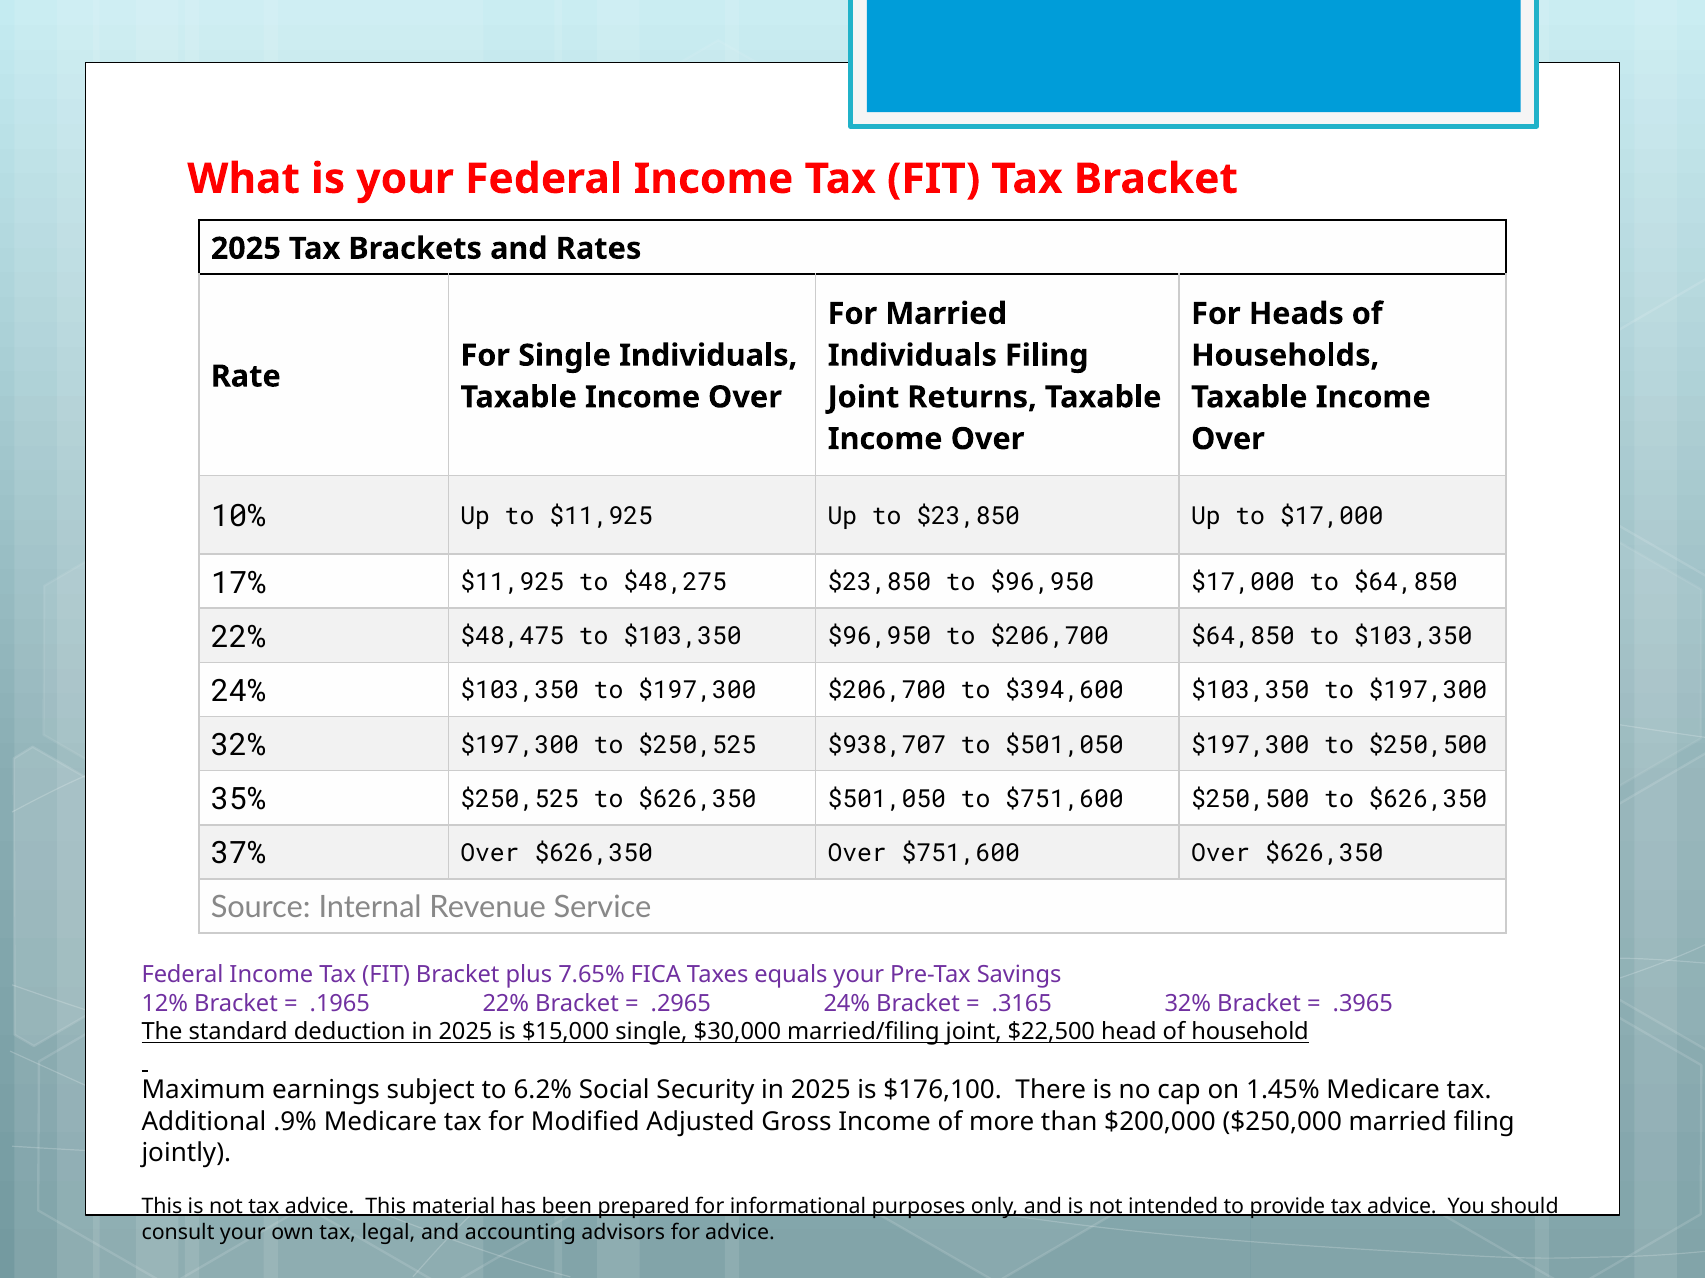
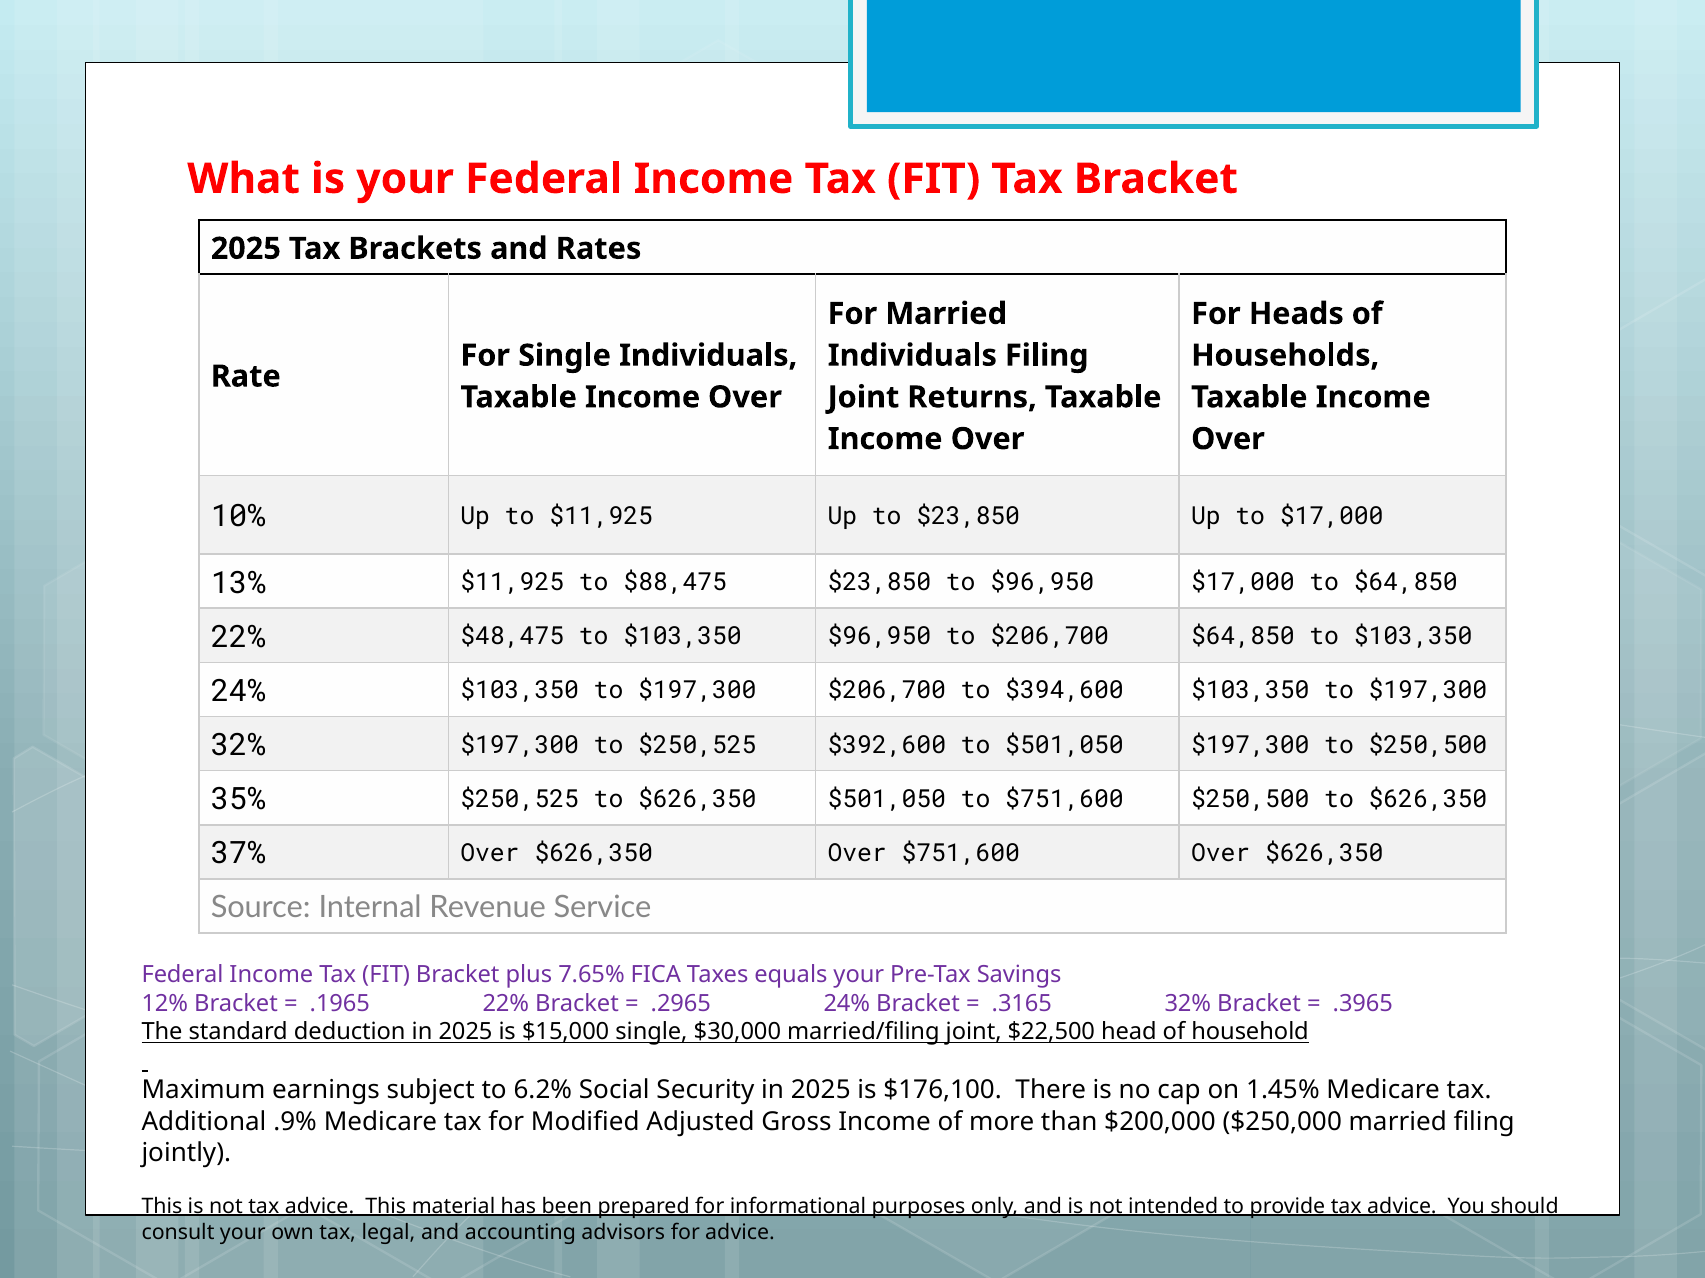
17%: 17% -> 13% (238, 583)
$48,275: $48,275 -> $88,475 (675, 583)
$938,707: $938,707 -> $392,600 (887, 745)
